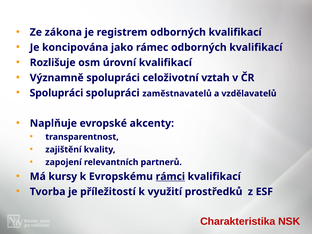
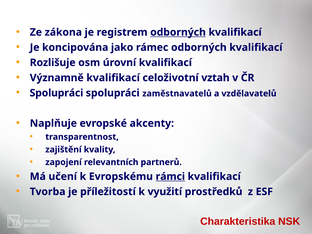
odborných underline: none -> present (178, 32)
Významně spolupráci: spolupráci -> kvalifikací (113, 78)
kursy: kursy -> učení (63, 176)
